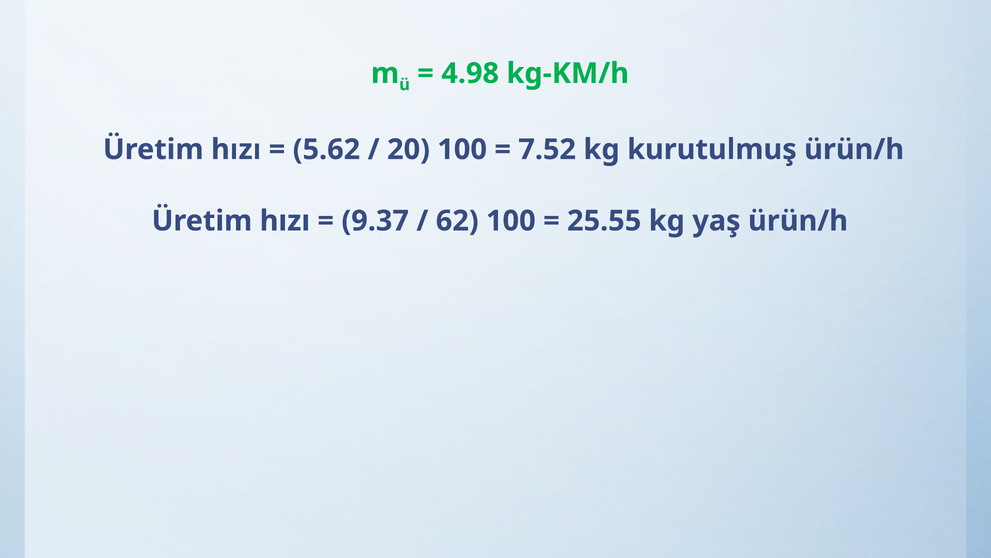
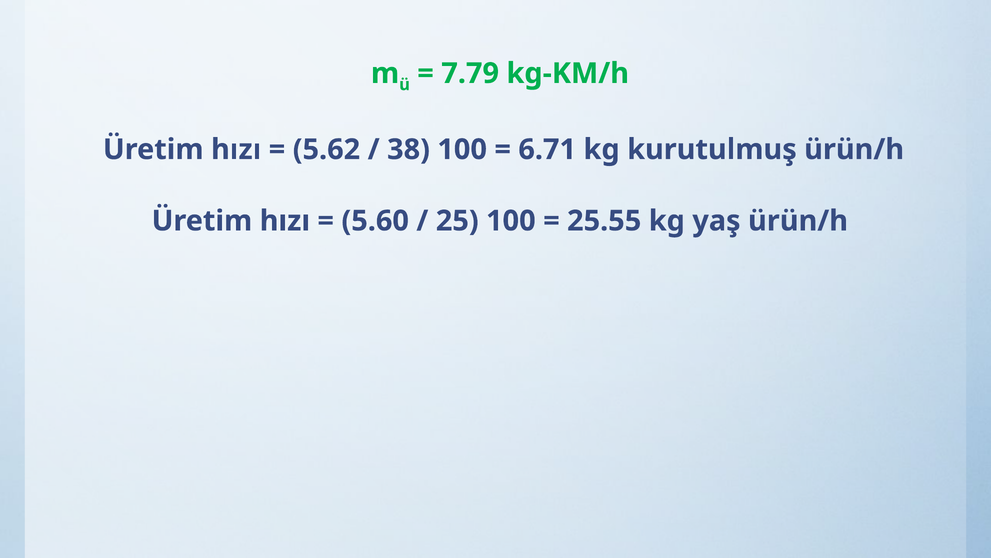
4.98: 4.98 -> 7.79 (470, 73)
20: 20 -> 38 (409, 149)
7.52: 7.52 -> 6.71 (547, 149)
9.37: 9.37 -> 5.60 (375, 221)
62: 62 -> 25 (457, 221)
